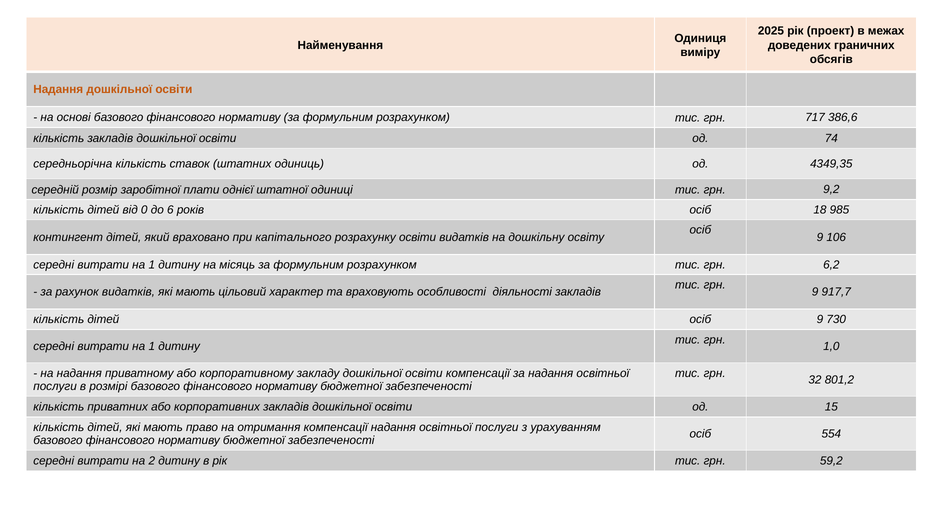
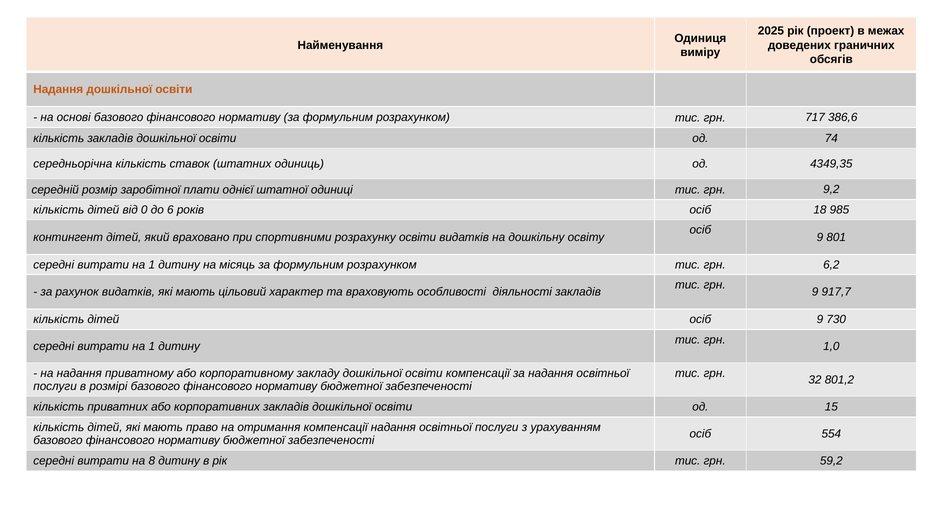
капітального: капітального -> спортивними (294, 237)
106: 106 -> 801 (836, 237)
2: 2 -> 8 (152, 461)
